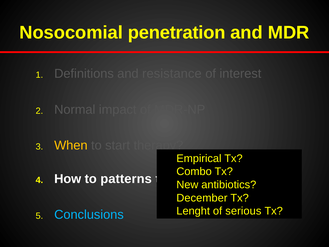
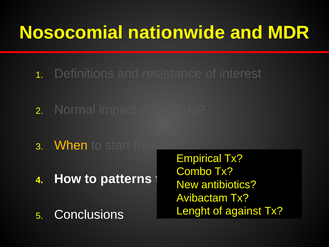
penetration: penetration -> nationwide (176, 33)
December: December -> Avibactam (202, 198)
serious: serious -> against (243, 211)
Conclusions colour: light blue -> white (89, 214)
